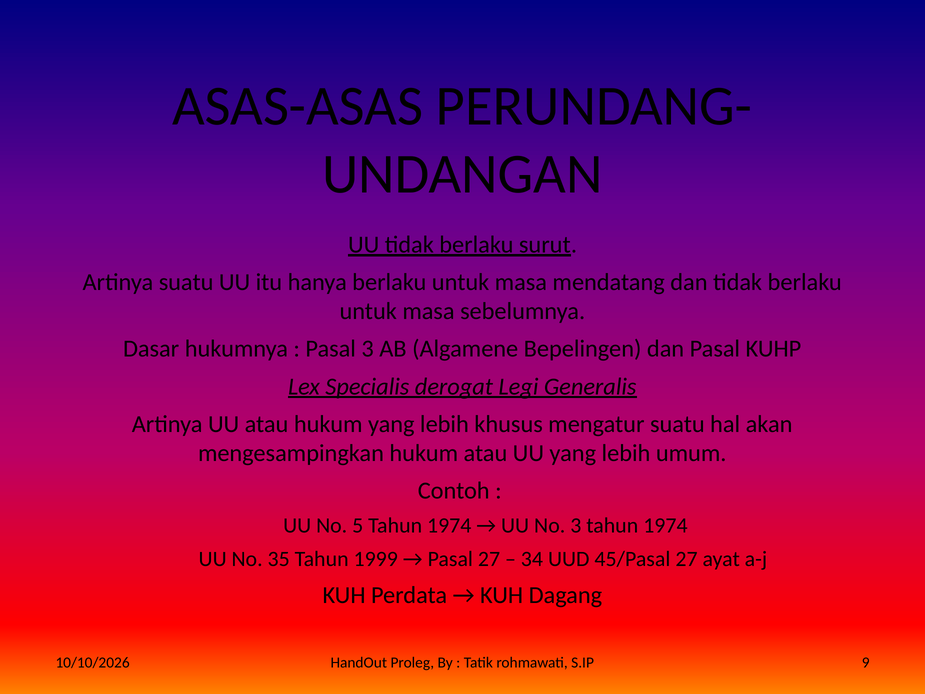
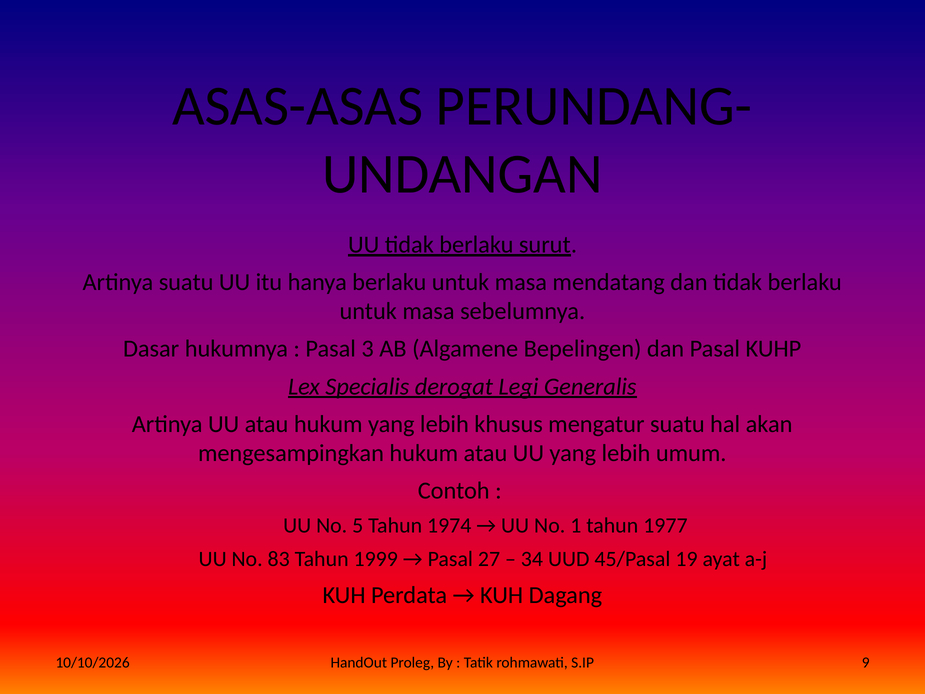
No 3: 3 -> 1 (576, 525)
1974: 1974 -> 1977 (665, 525)
35: 35 -> 83 (279, 559)
45/Pasal 27: 27 -> 19 (687, 559)
